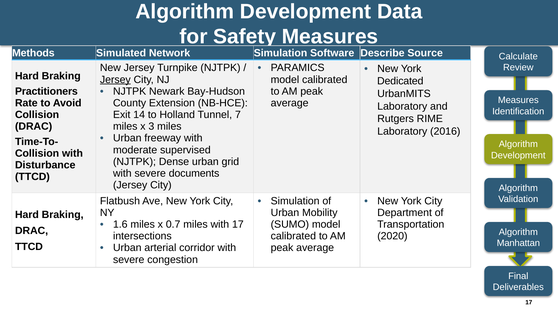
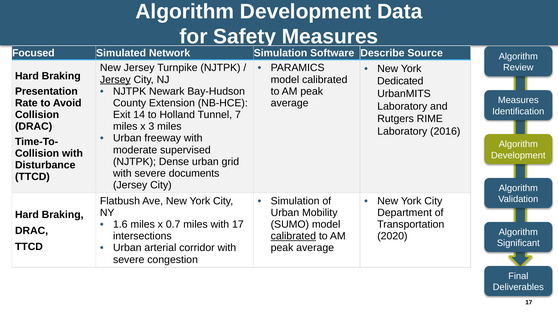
Methods: Methods -> Focused (33, 53)
Calculate: Calculate -> Algorithm (518, 56)
Practitioners: Practitioners -> Presentation (46, 91)
calibrated underline: none -> present (293, 236)
Manhattan: Manhattan -> Significant (518, 243)
